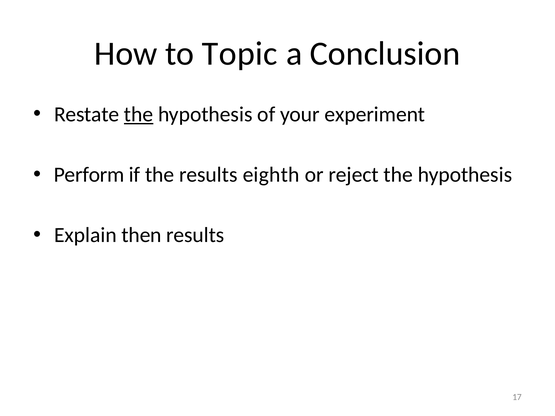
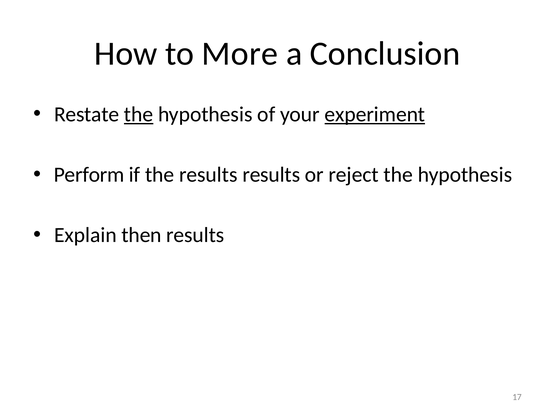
Topic: Topic -> More (240, 54)
experiment underline: none -> present (375, 114)
results eighth: eighth -> results (271, 175)
